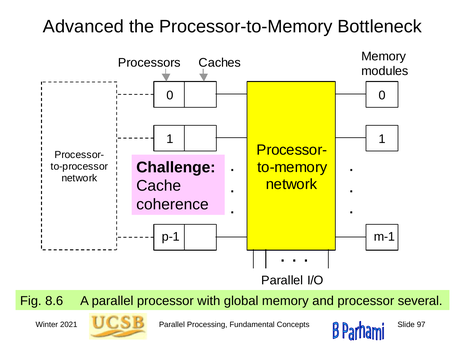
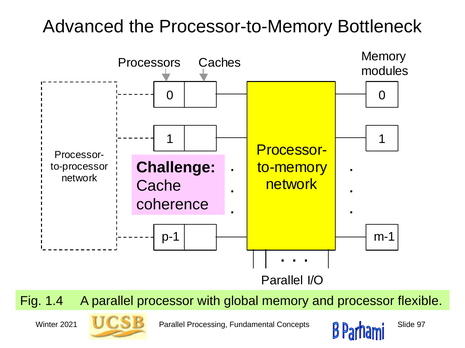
8.6: 8.6 -> 1.4 (54, 302)
several: several -> flexible (420, 302)
